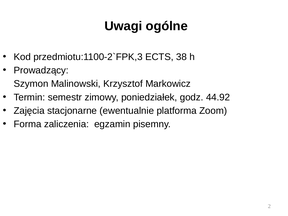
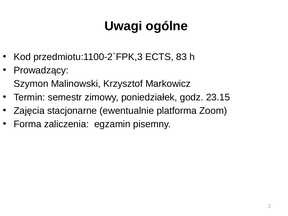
38: 38 -> 83 (181, 57)
44.92: 44.92 -> 23.15 (218, 97)
